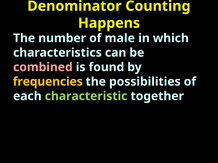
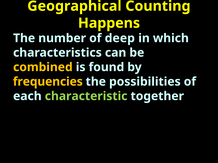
Denominator: Denominator -> Geographical (74, 6)
male: male -> deep (120, 38)
combined colour: pink -> yellow (43, 67)
